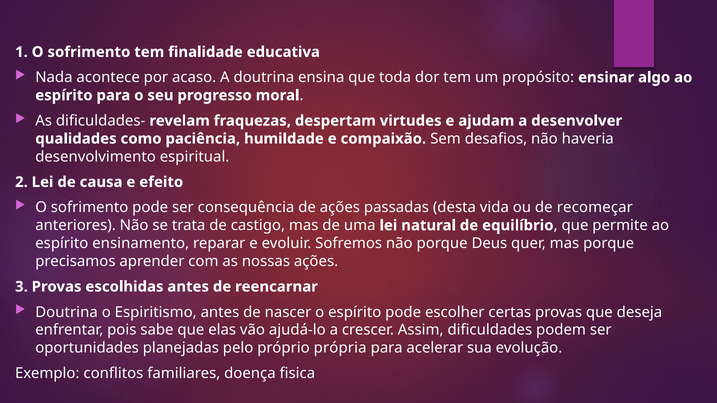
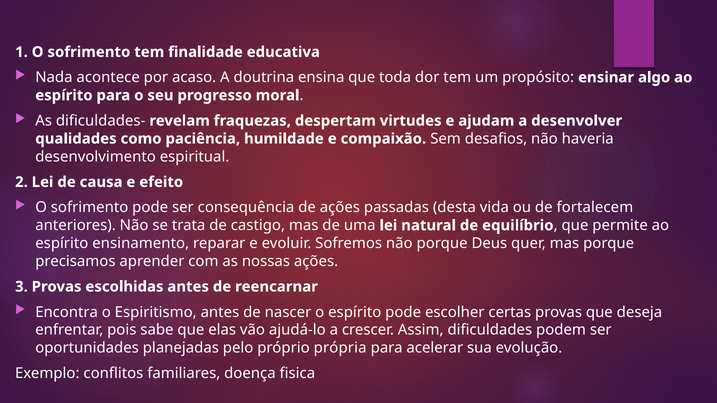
recomeçar: recomeçar -> fortalecem (595, 208)
Doutrina: Doutrina -> Encontra (67, 312)
